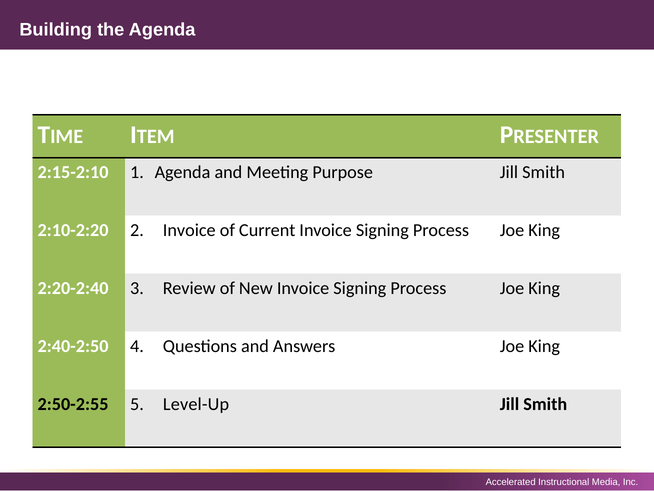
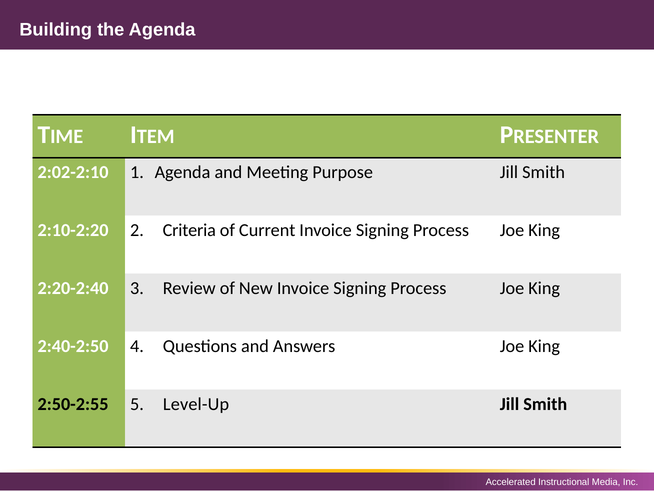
2:15-2:10: 2:15-2:10 -> 2:02-2:10 (73, 172)
Invoice: Invoice -> Criteria (189, 230)
